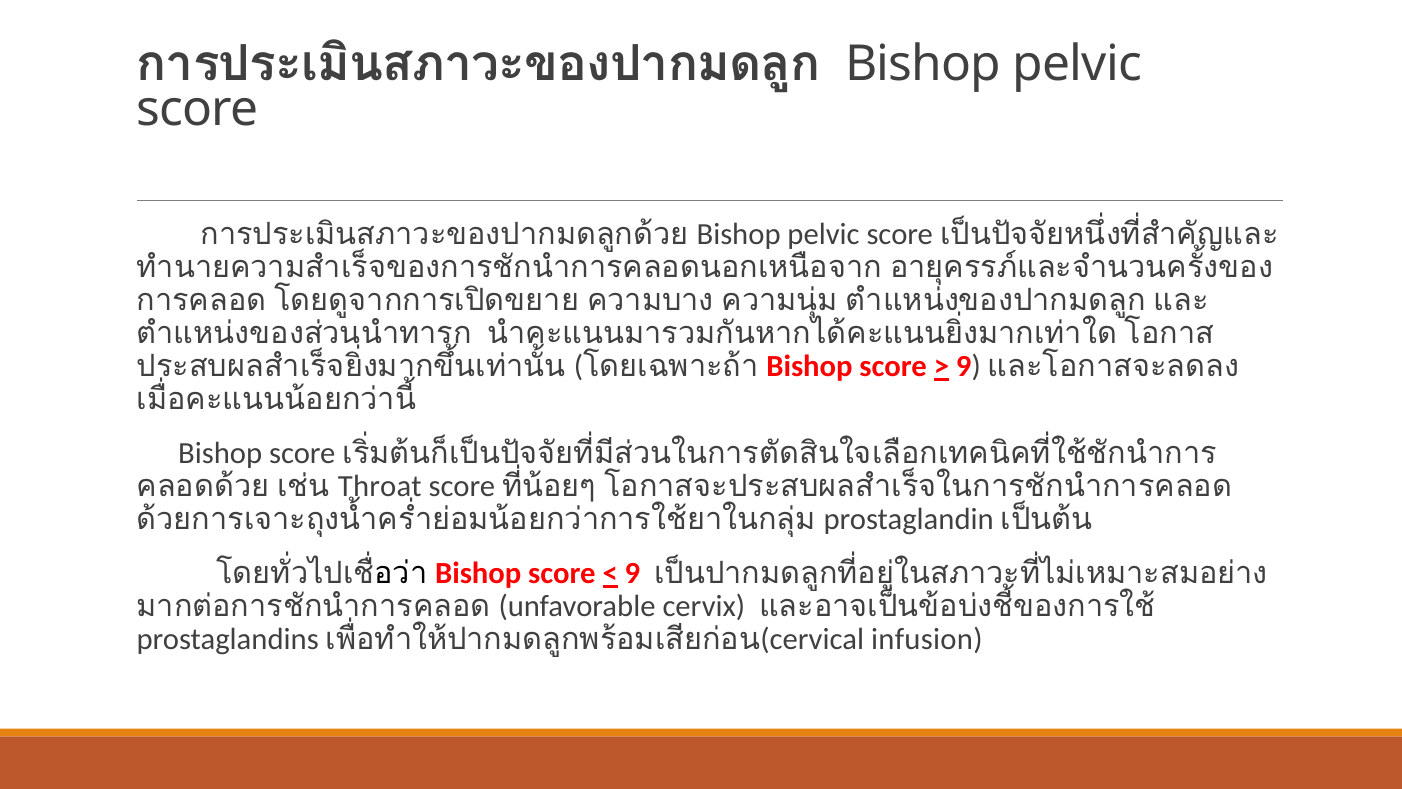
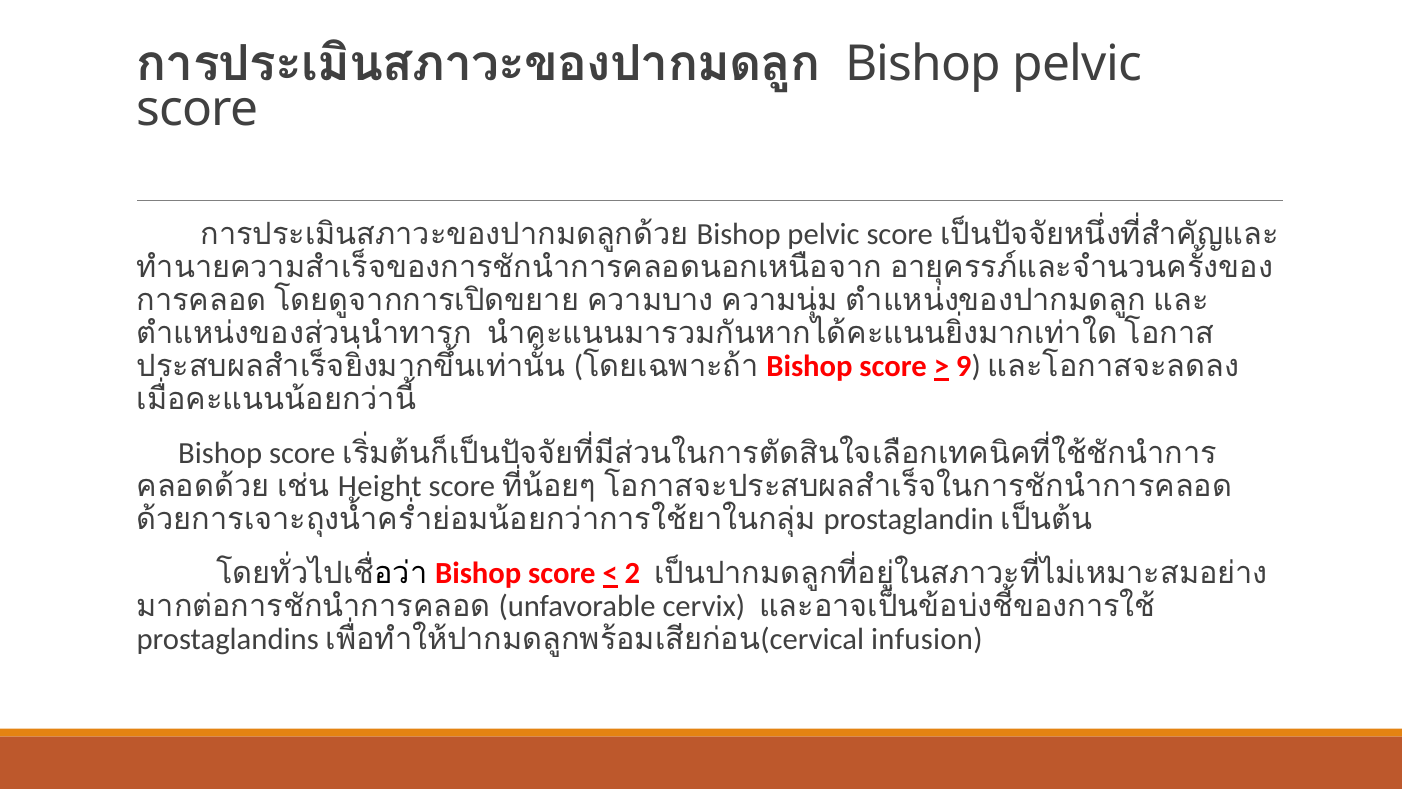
Throat: Throat -> Height (380, 486)
9: 9 -> 2 (632, 573)
